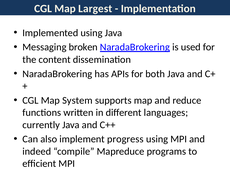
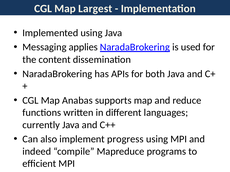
broken: broken -> applies (83, 47)
System: System -> Anabas (77, 101)
